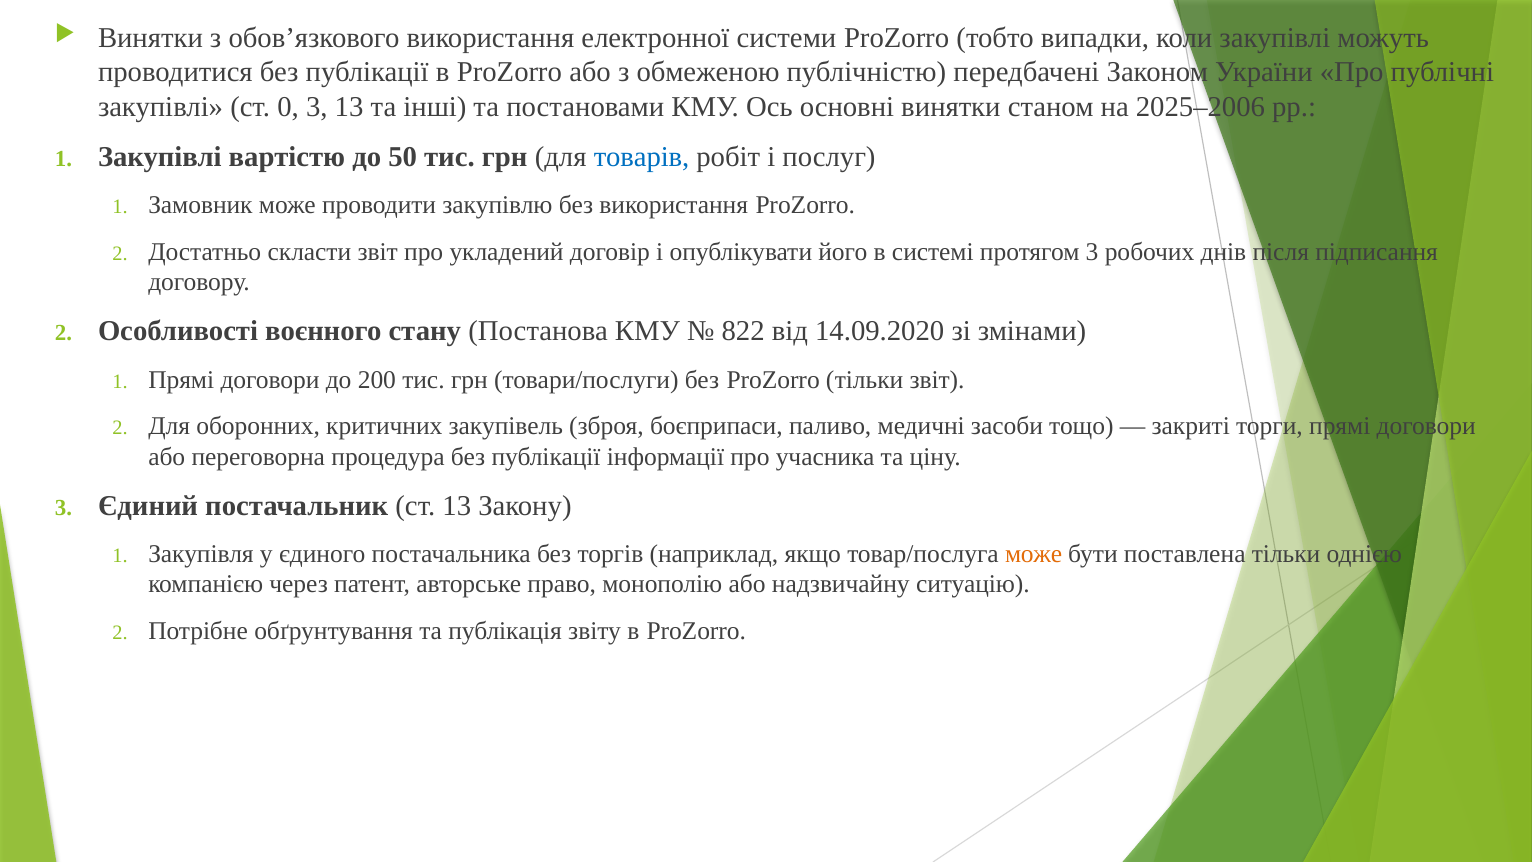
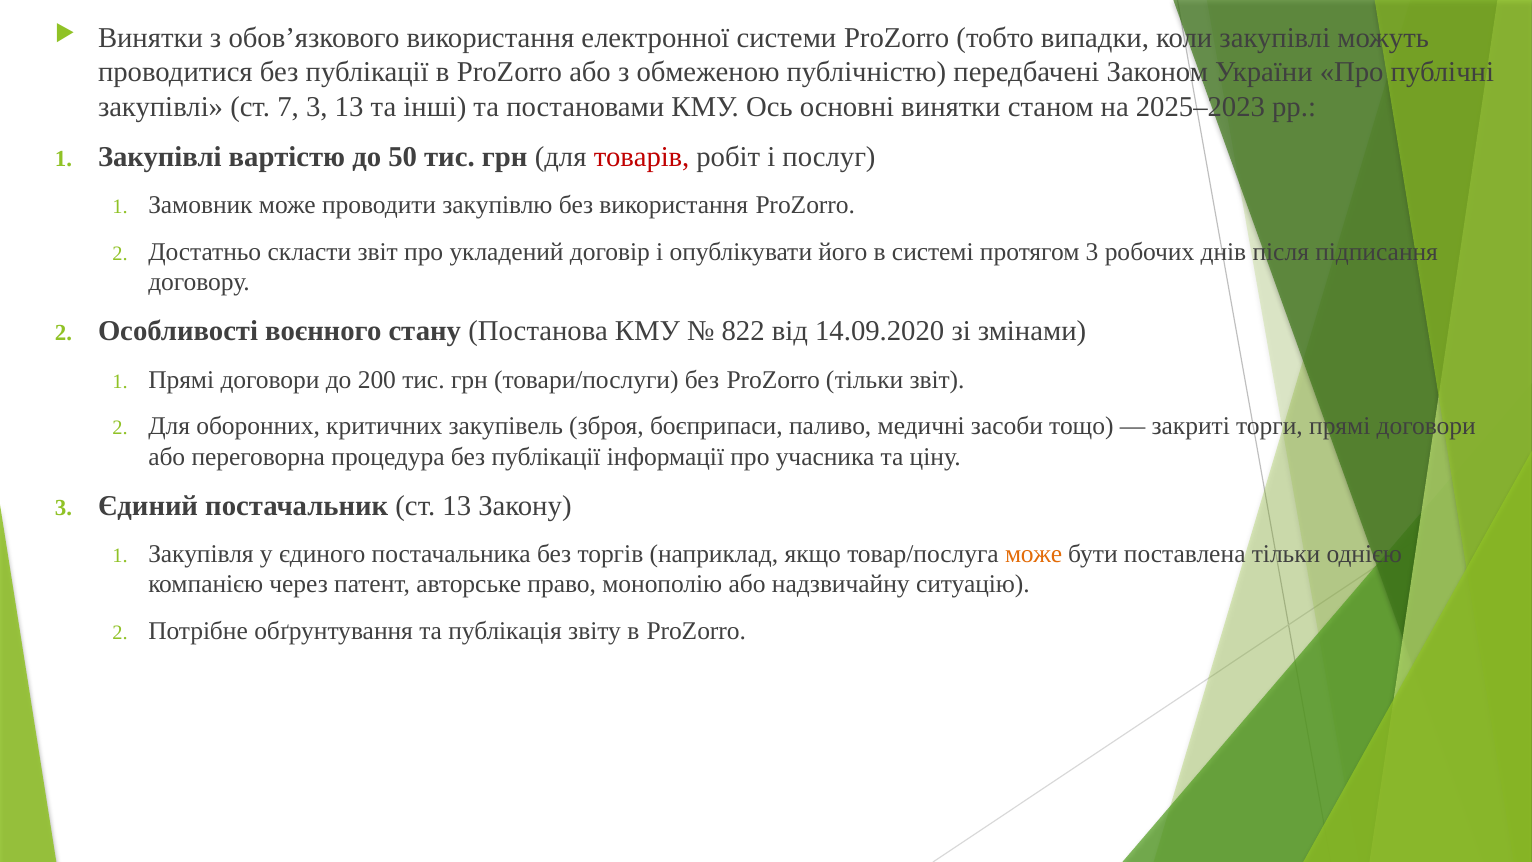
0: 0 -> 7 (288, 107)
2025–2006: 2025–2006 -> 2025–2023 (1200, 107)
товарів colour: blue -> red (642, 157)
